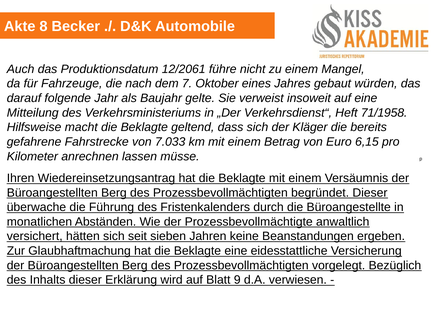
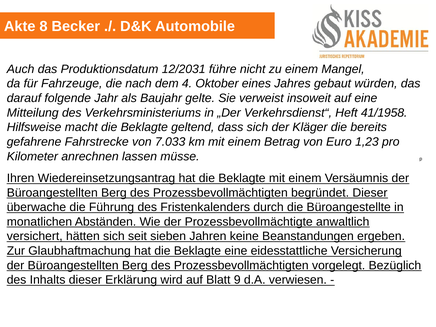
12/2061: 12/2061 -> 12/2031 (184, 69)
7: 7 -> 4 (187, 84)
71/1958: 71/1958 -> 41/1958 (384, 113)
6,15: 6,15 -> 1,23 (367, 142)
